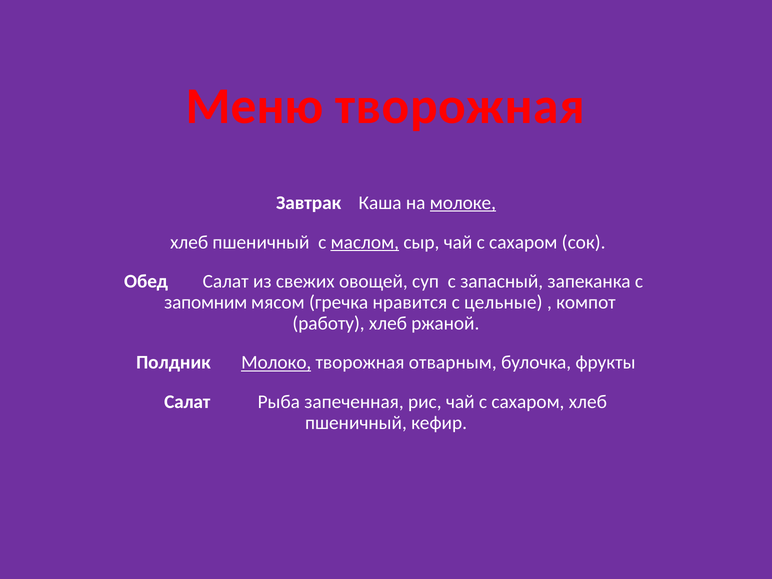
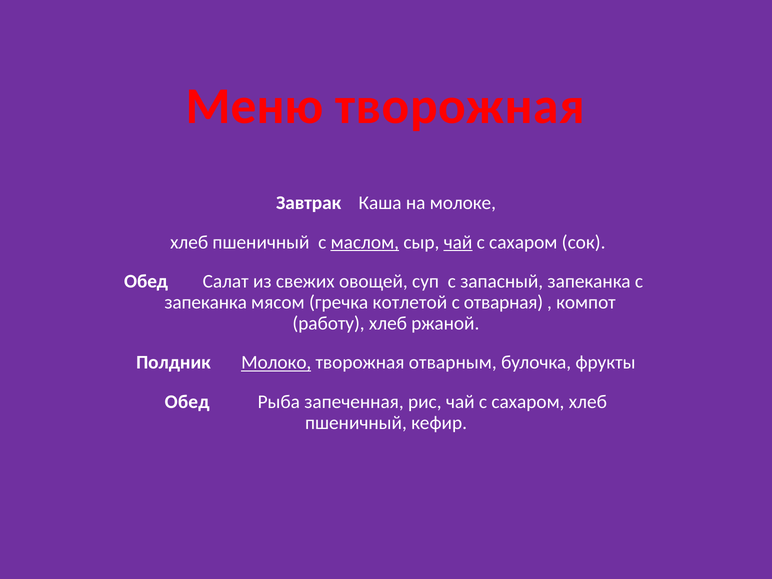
молоке underline: present -> none (463, 203)
чай underline: none -> present (458, 242)
запомним: запомним -> запеканка (206, 302)
нравится: нравится -> котлетой (410, 302)
цельные: цельные -> отварная (503, 302)
Салат: Салат -> Обед (187, 402)
